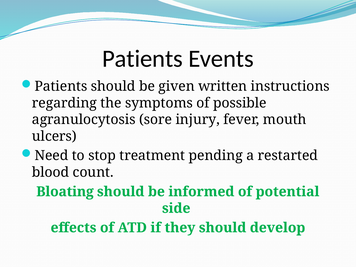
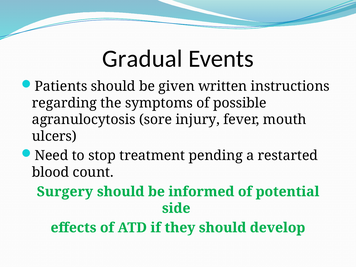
Patients: Patients -> Gradual (142, 59)
Bloating: Bloating -> Surgery (65, 192)
